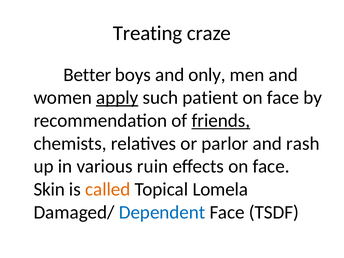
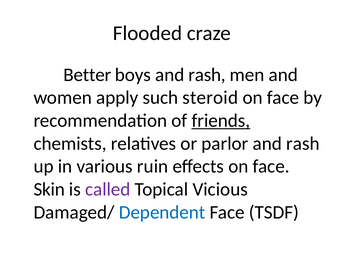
Treating: Treating -> Flooded (147, 33)
boys and only: only -> rash (207, 75)
apply underline: present -> none (117, 98)
patient: patient -> steroid (210, 98)
called colour: orange -> purple (108, 189)
Lomela: Lomela -> Vicious (220, 189)
